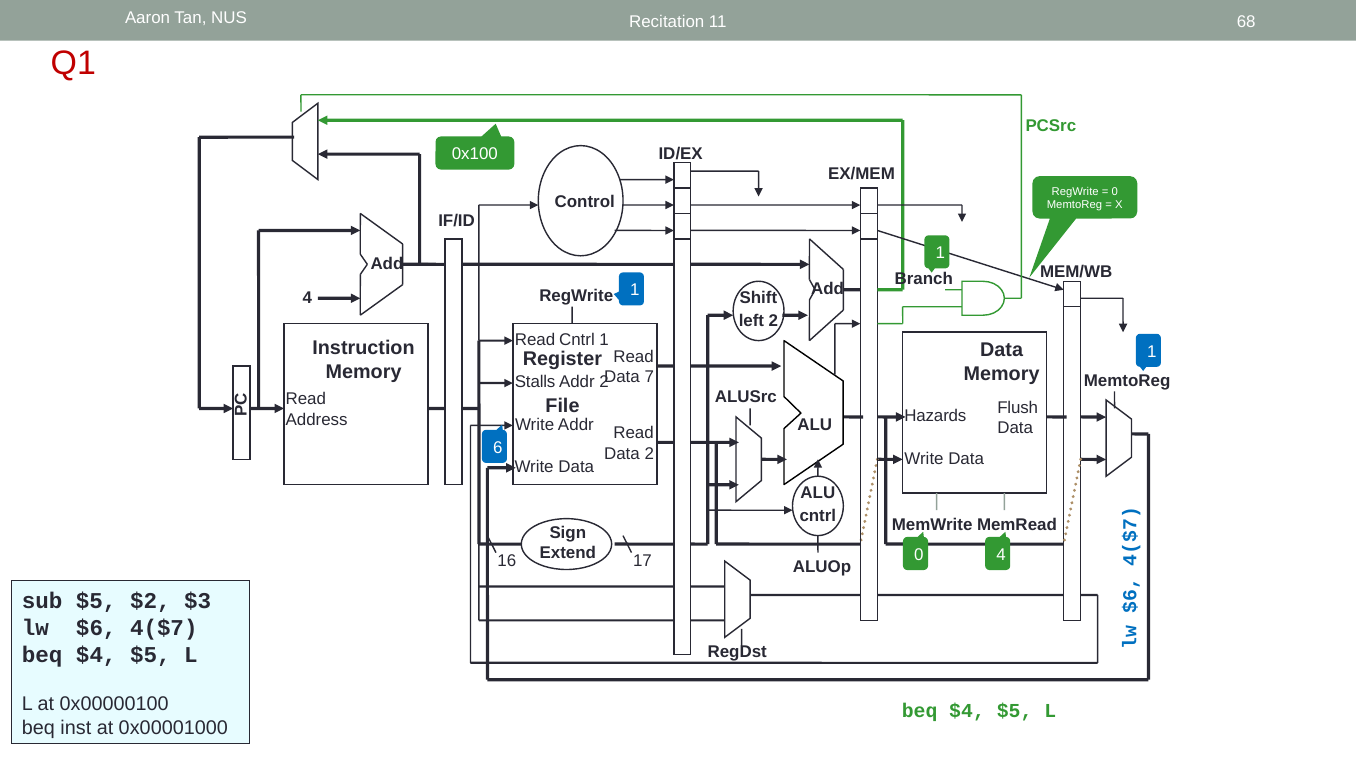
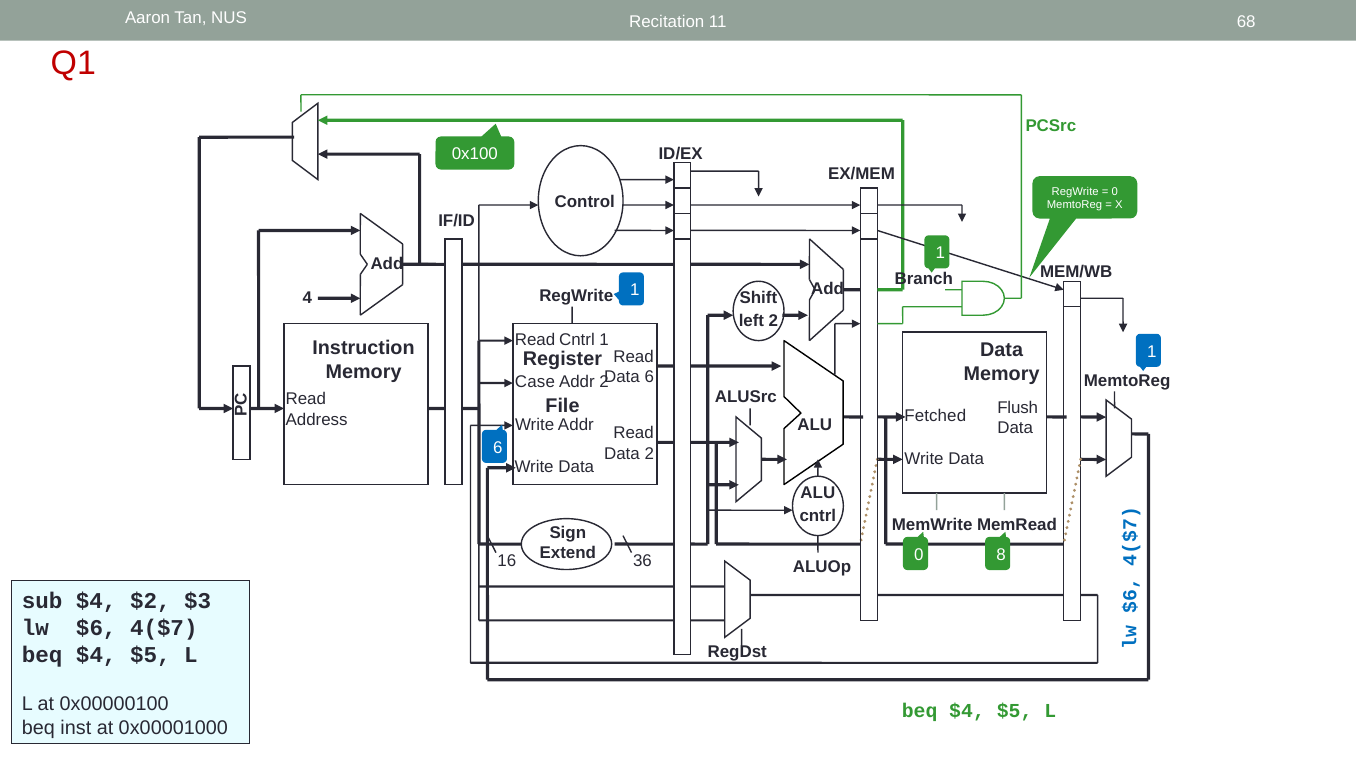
7: 7 -> 6 (649, 377)
Stalls: Stalls -> Case (535, 382)
Hazards: Hazards -> Fetched (935, 416)
0 4: 4 -> 8 (1001, 554)
17: 17 -> 36 (642, 560)
sub $5: $5 -> $4 (96, 600)
